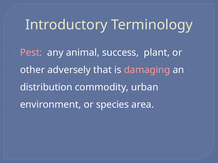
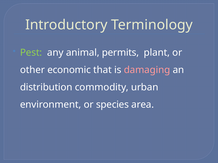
Pest colour: pink -> light green (31, 53)
success: success -> permits (120, 53)
adversely: adversely -> economic (69, 70)
